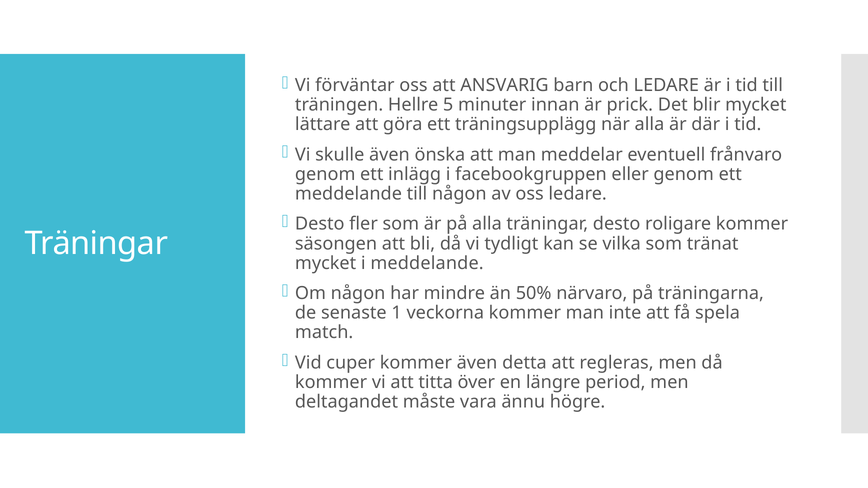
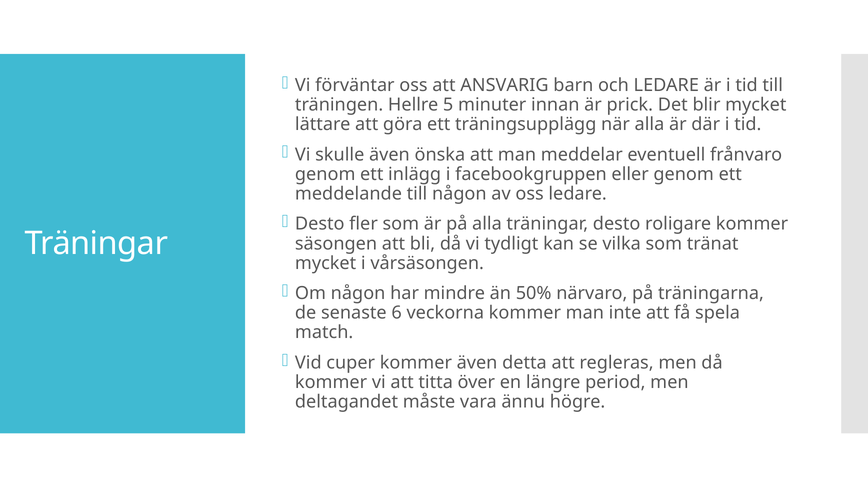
i meddelande: meddelande -> vårsäsongen (427, 263)
1: 1 -> 6 (397, 313)
